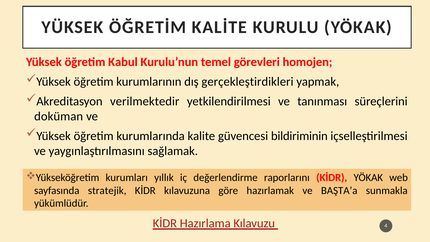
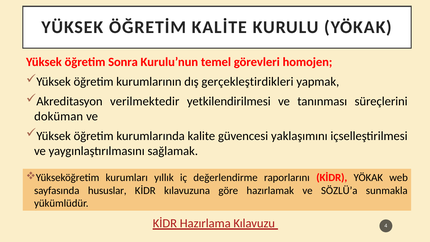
Kabul: Kabul -> Sonra (123, 62)
bildiriminin: bildiriminin -> yaklaşımını (299, 136)
stratejik: stratejik -> hususlar (107, 190)
BAŞTA’a: BAŞTA’a -> SÖZLÜ’a (339, 190)
